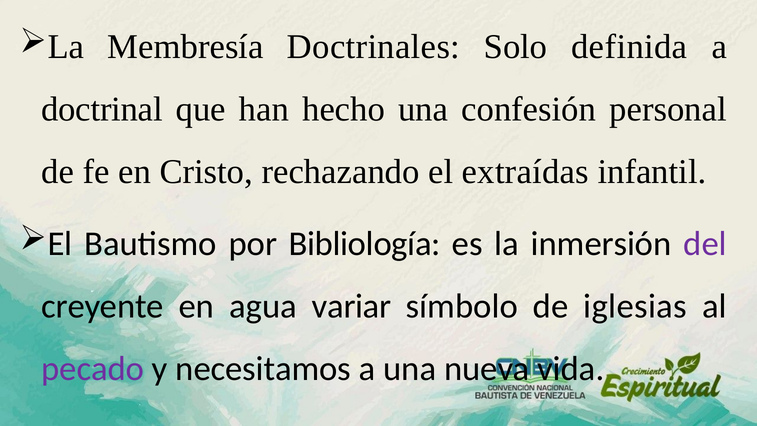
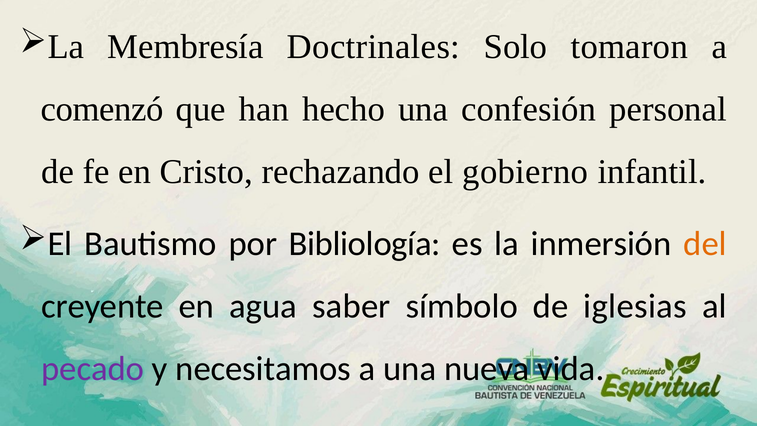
definida: definida -> tomaron (629, 47)
doctrinal: doctrinal -> comenzó (102, 109)
extraídas: extraídas -> gobierno (525, 172)
del colour: purple -> orange (705, 244)
variar: variar -> saber (351, 306)
